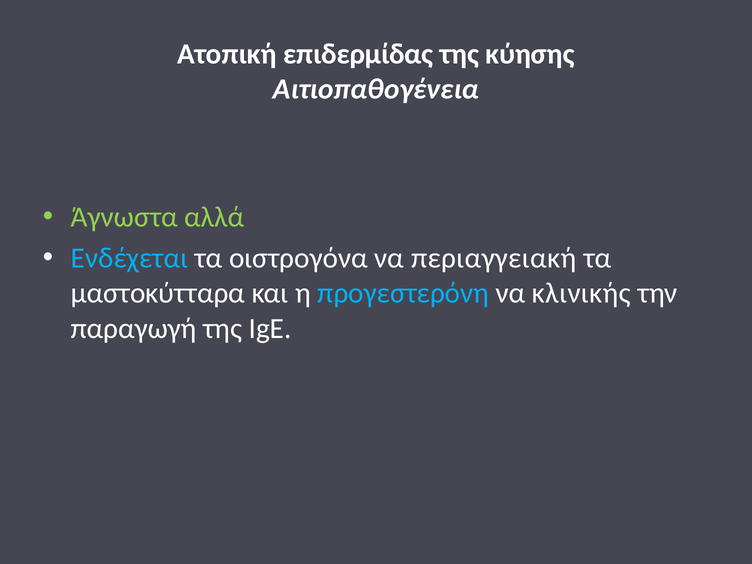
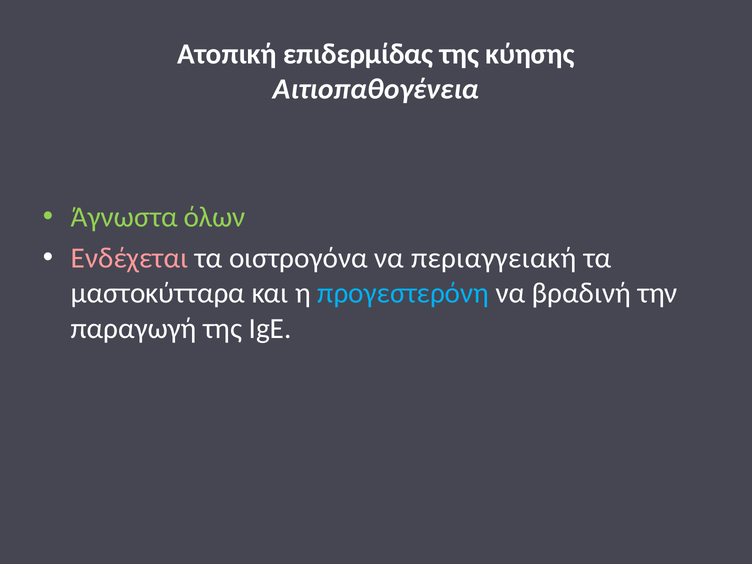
αλλά: αλλά -> όλων (215, 217)
Ενδέχεται colour: light blue -> pink (130, 258)
κλινικής: κλινικής -> βραδινή (582, 293)
